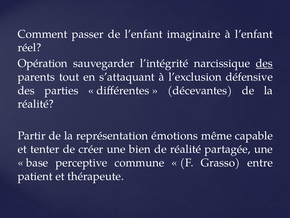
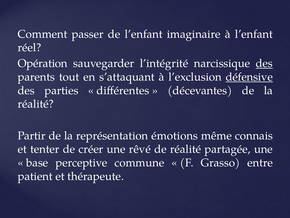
défensive underline: none -> present (249, 77)
capable: capable -> connais (254, 135)
bien: bien -> rêvé (140, 149)
